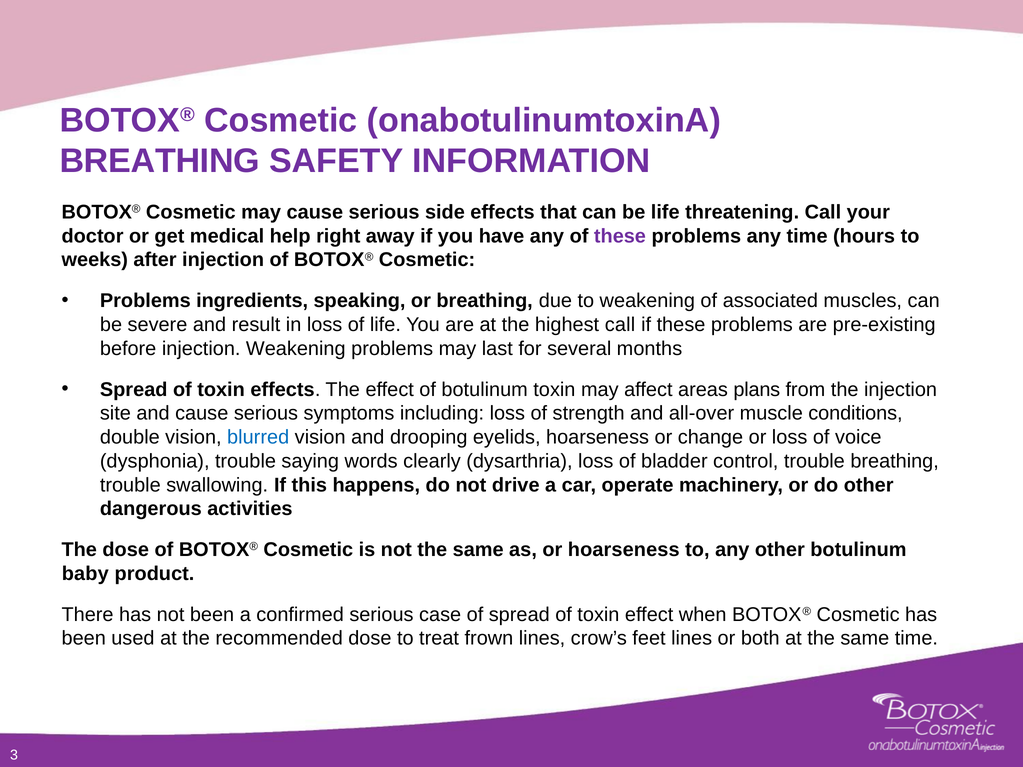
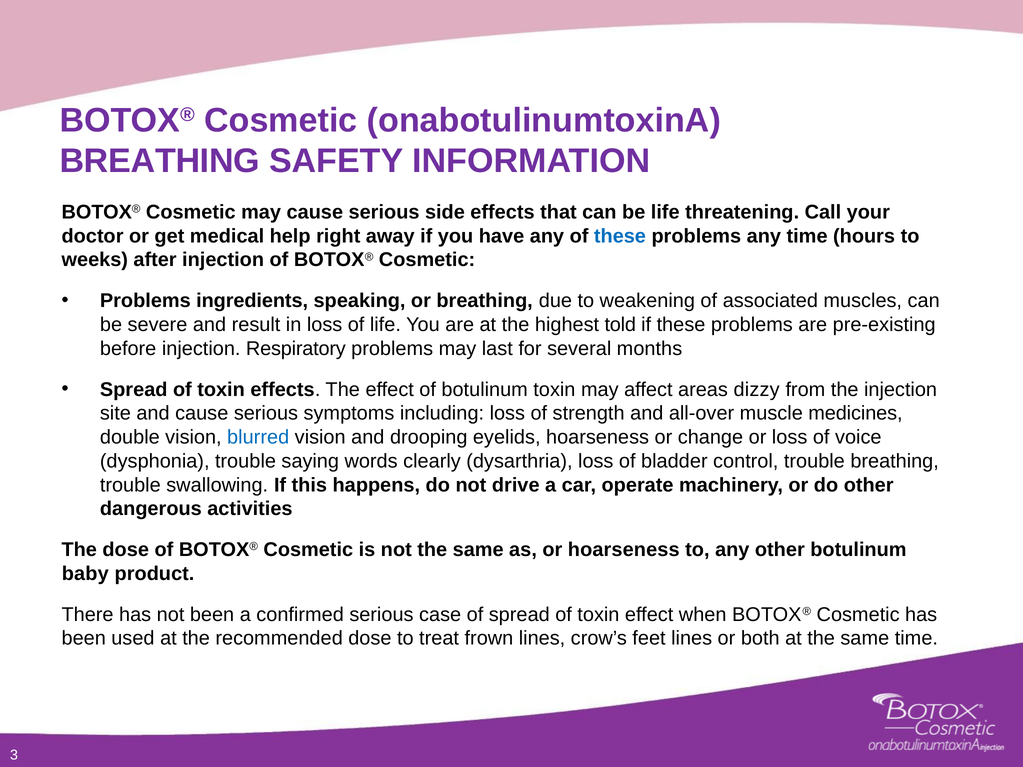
these colour: purple -> blue (620, 236)
highest call: call -> told (620, 325)
injection Weakening: Weakening -> Respiratory (296, 349)
plans: plans -> dizzy (757, 390)
conditions: conditions -> medicines (855, 413)
